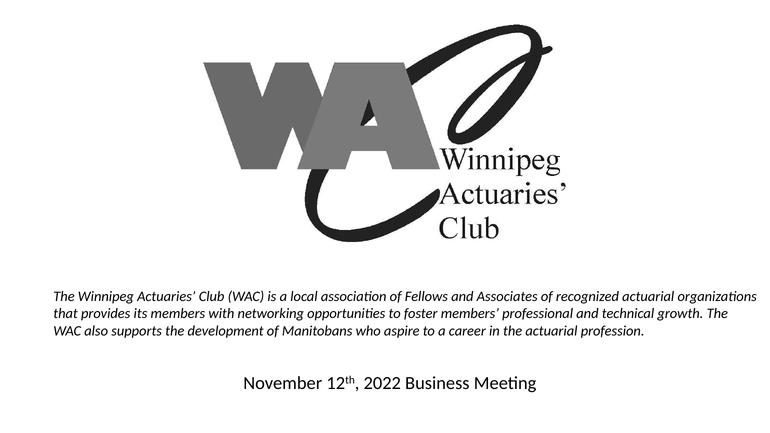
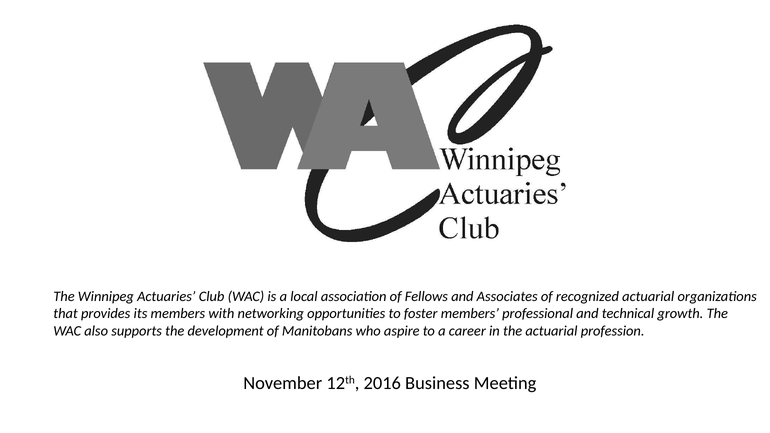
2022: 2022 -> 2016 (382, 383)
